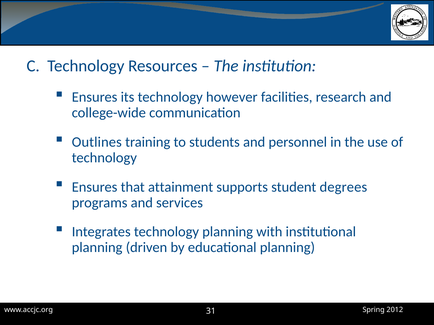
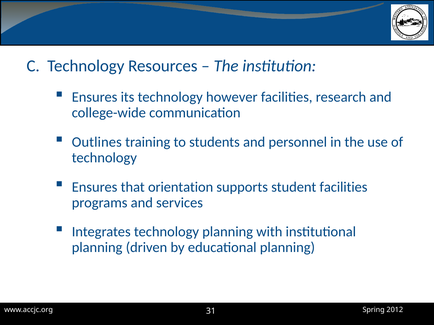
attainment: attainment -> orientation (181, 187)
student degrees: degrees -> facilities (343, 187)
